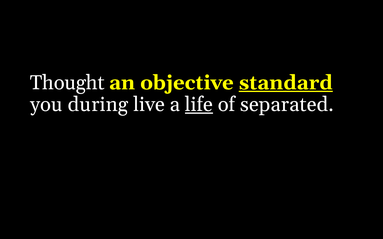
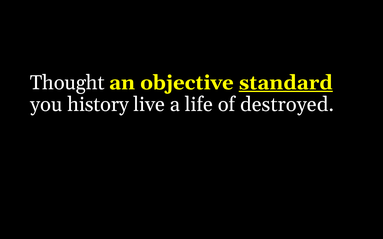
during: during -> history (98, 105)
life underline: present -> none (199, 105)
separated: separated -> destroyed (287, 105)
